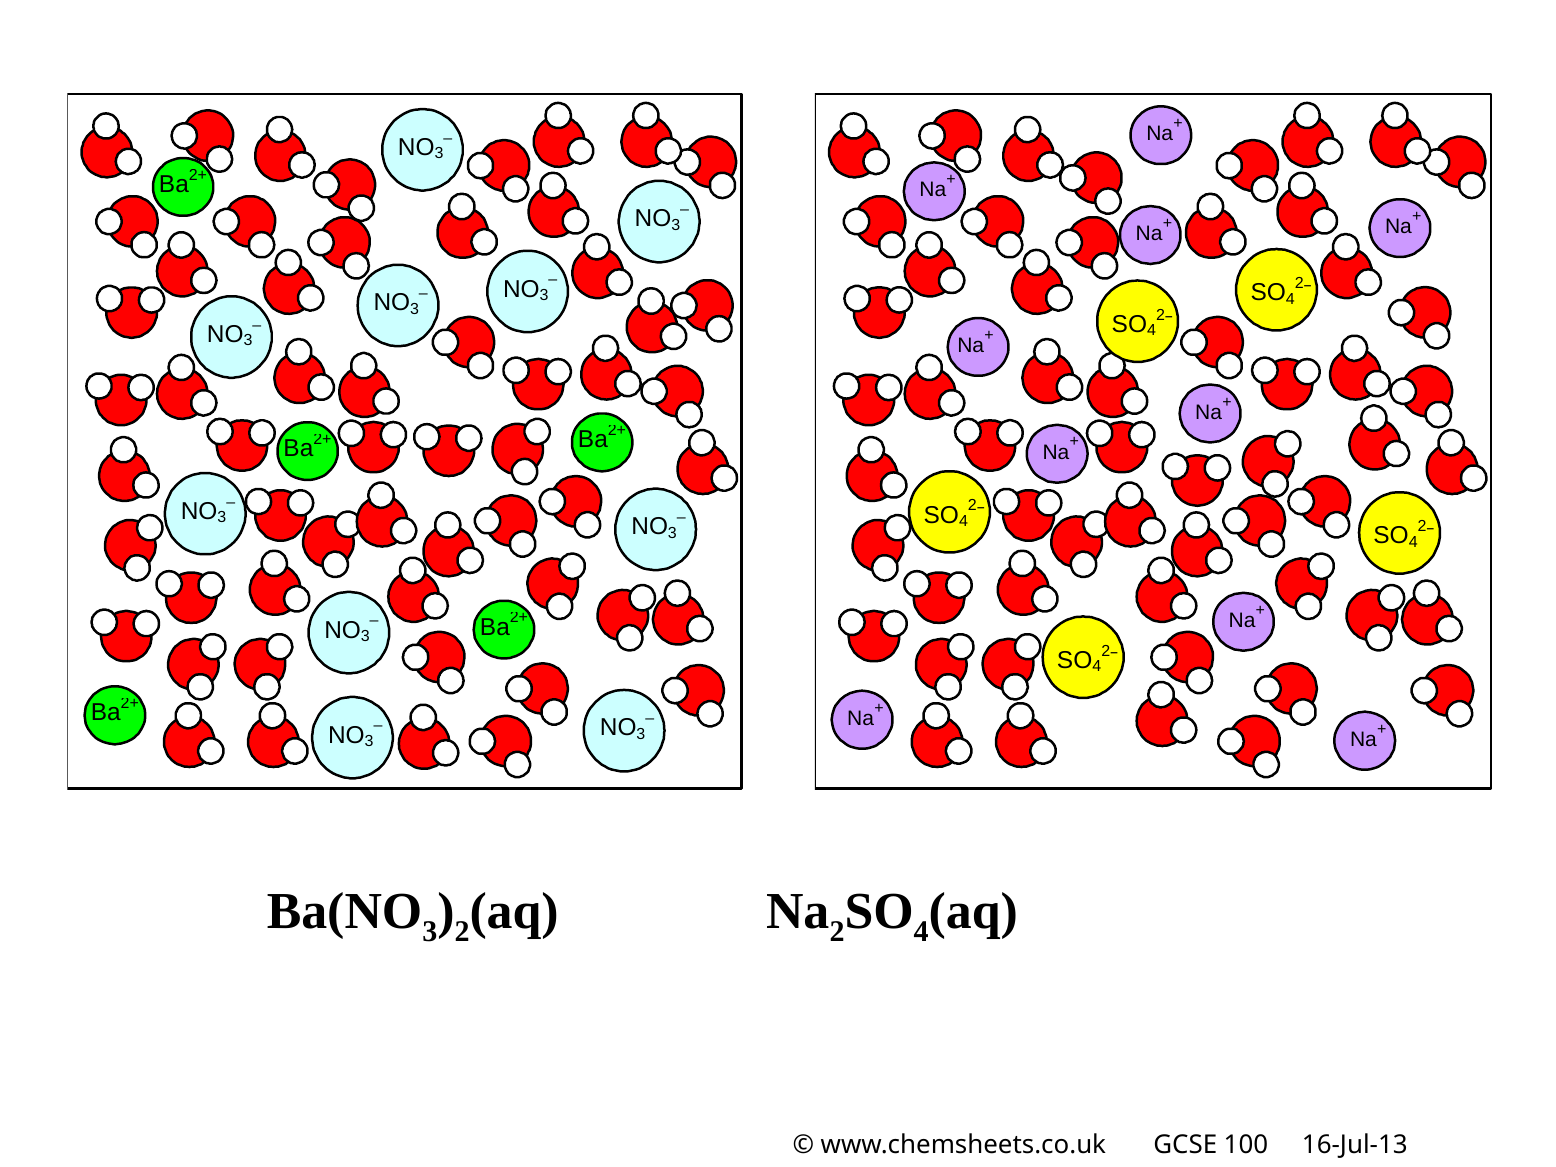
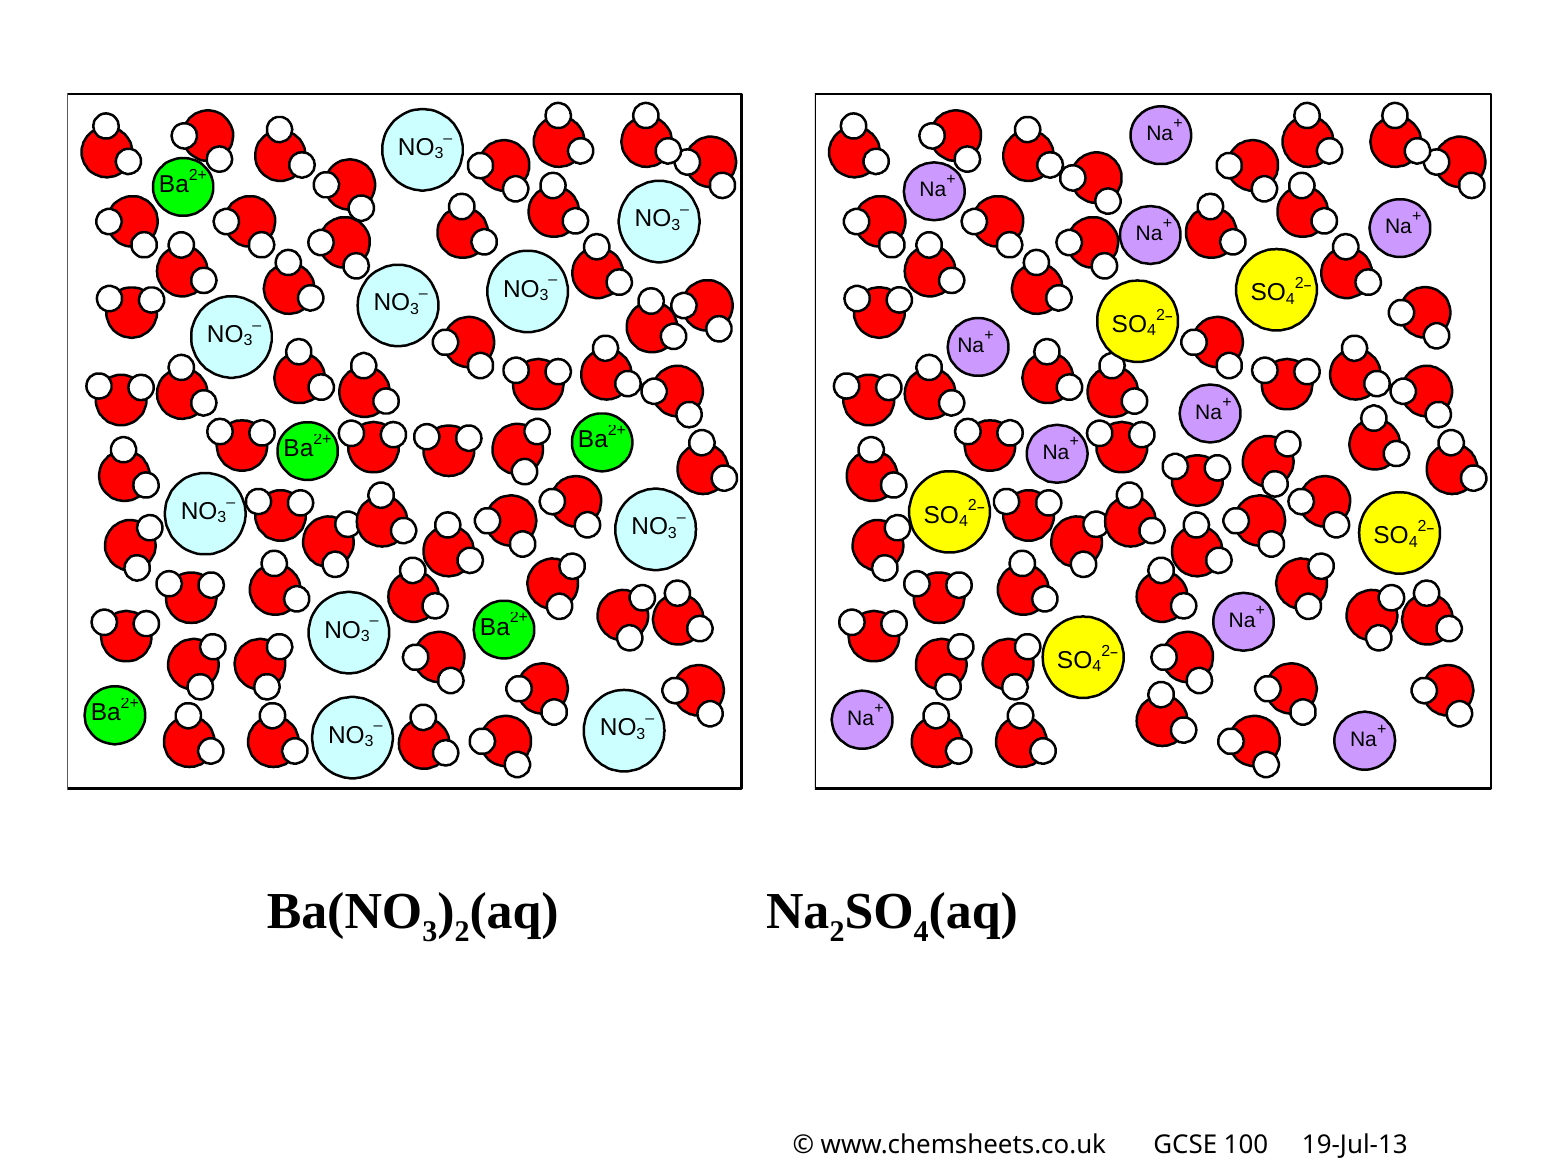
16-Jul-13: 16-Jul-13 -> 19-Jul-13 (1355, 1145)
